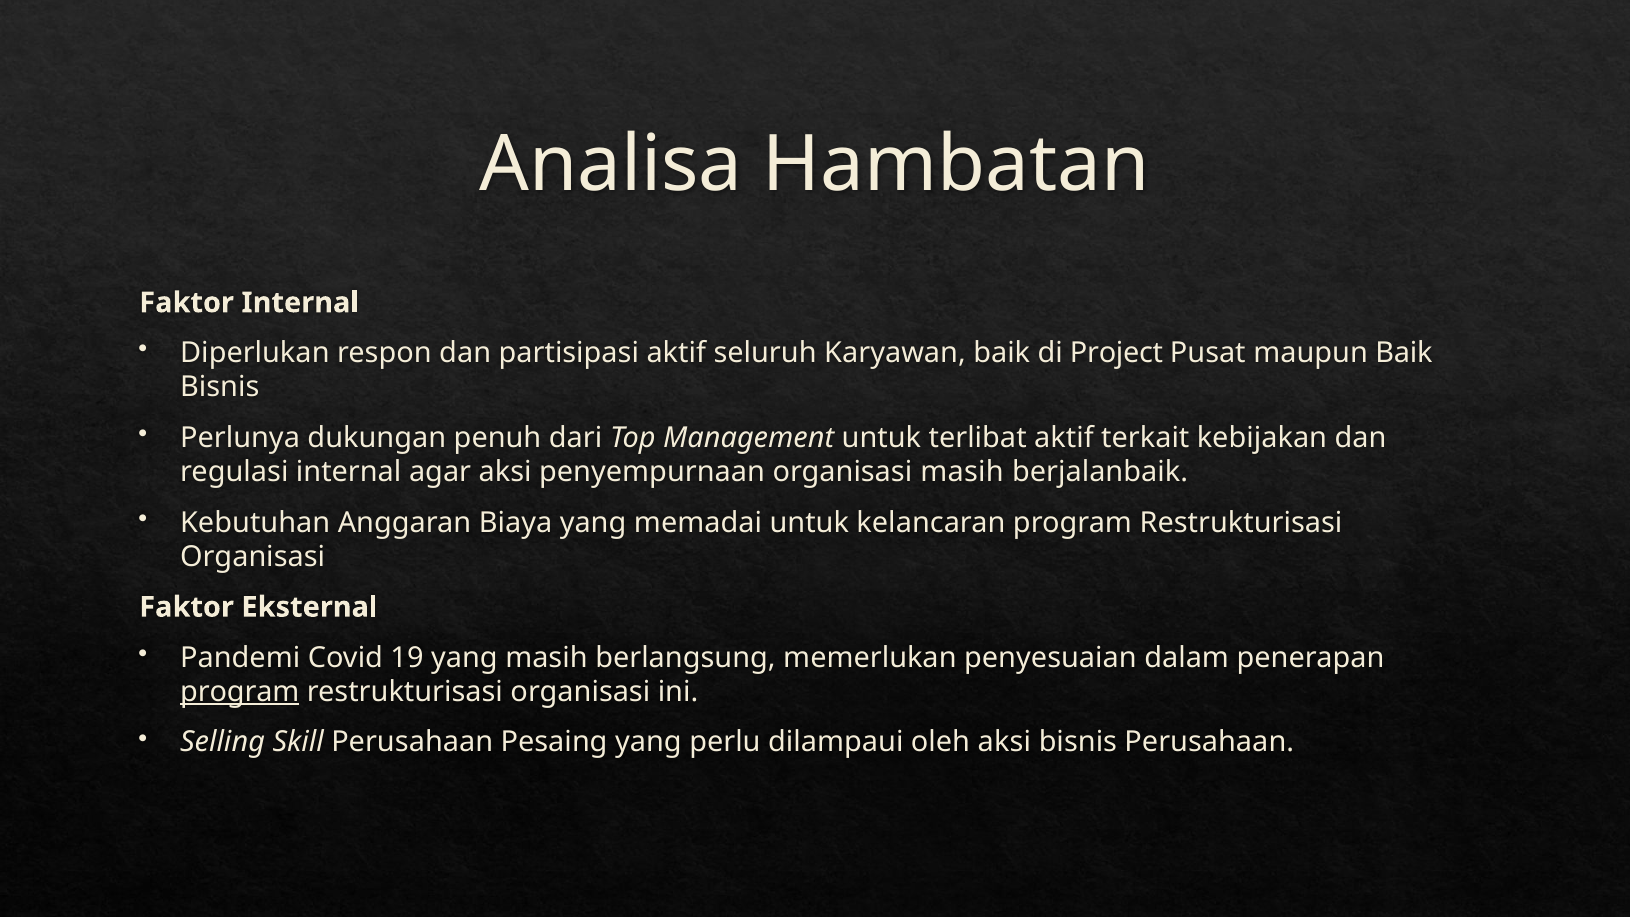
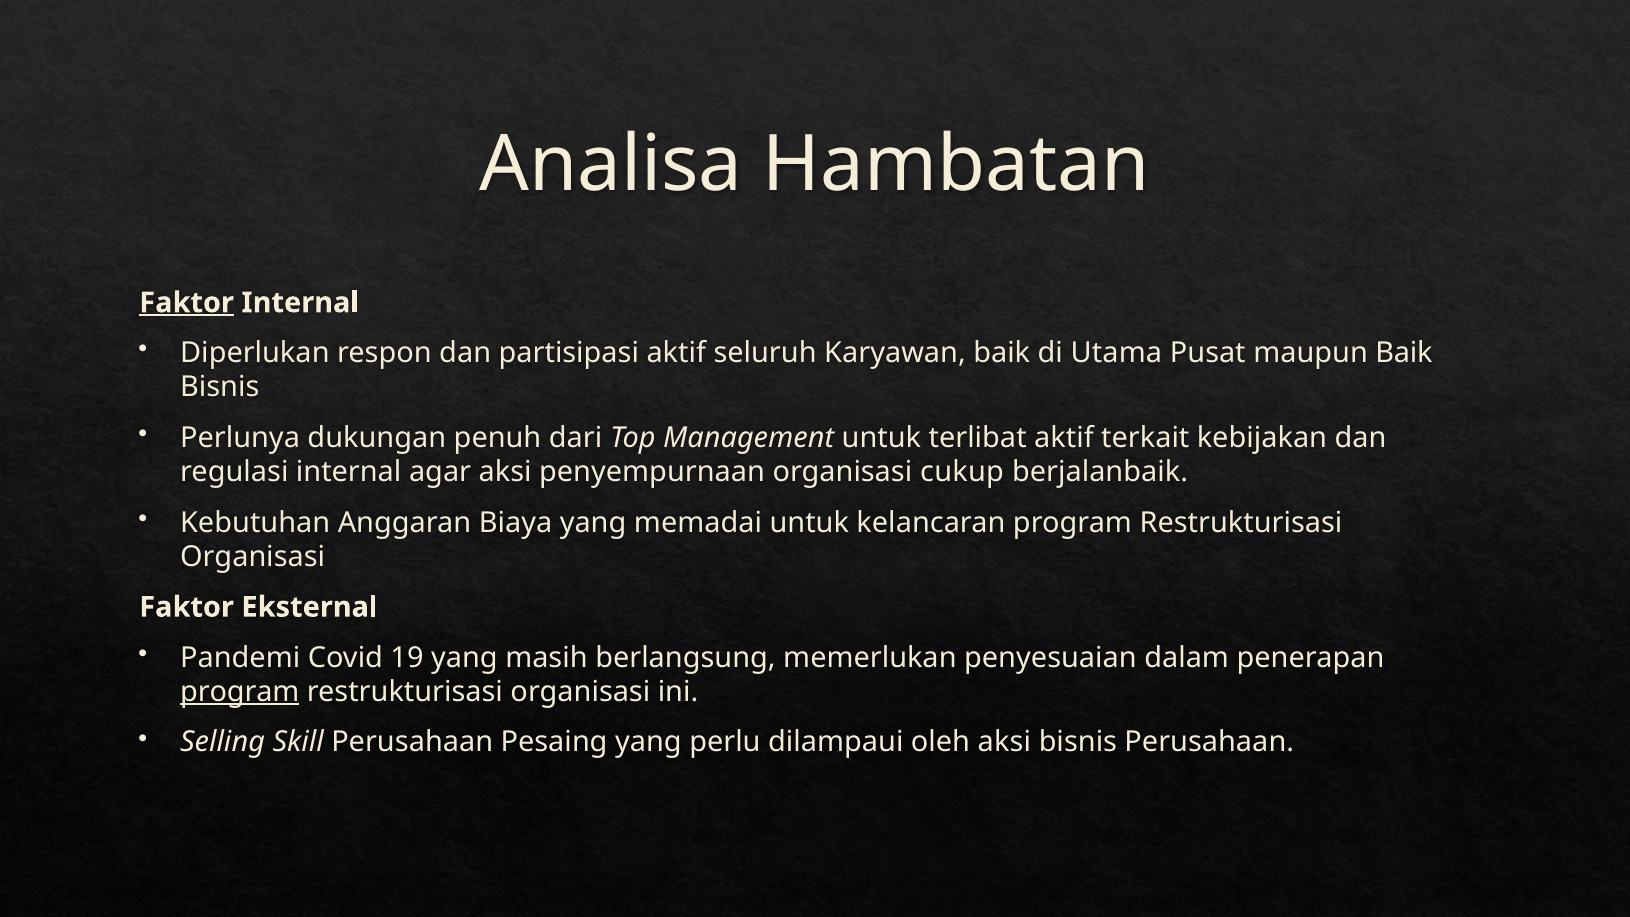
Faktor underline: none -> present (187, 303)
Project: Project -> Utama (1116, 353)
organisasi masih: masih -> cukup (962, 472)
